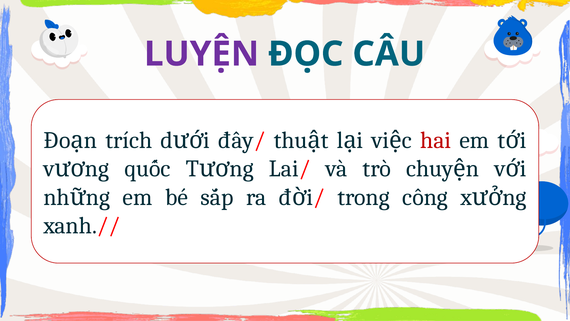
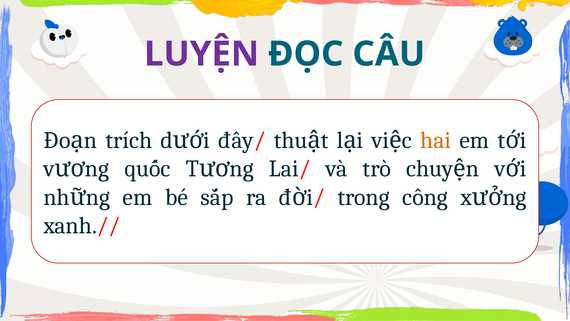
hai colour: red -> orange (436, 140)
